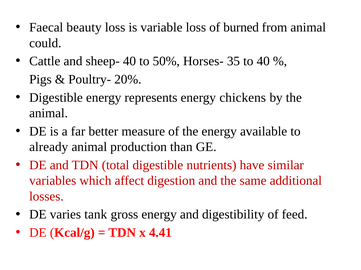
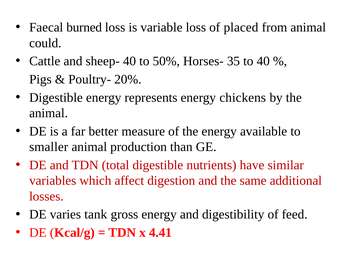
beauty: beauty -> burned (84, 27)
burned: burned -> placed (241, 27)
already: already -> smaller (49, 147)
